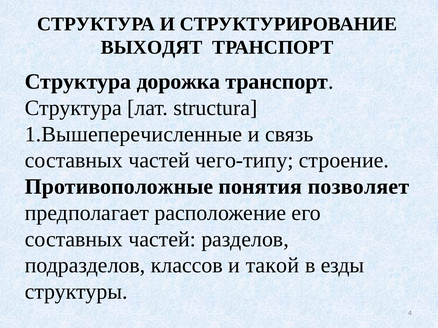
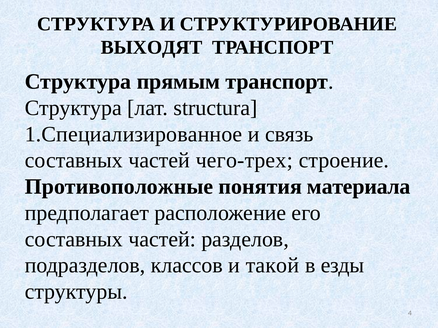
дорожка: дорожка -> прямым (178, 82)
1.Вышеперечисленные: 1.Вышеперечисленные -> 1.Специализированное (134, 134)
чего-типу: чего-типу -> чего-трех (244, 161)
позволяет: позволяет -> материала (359, 187)
